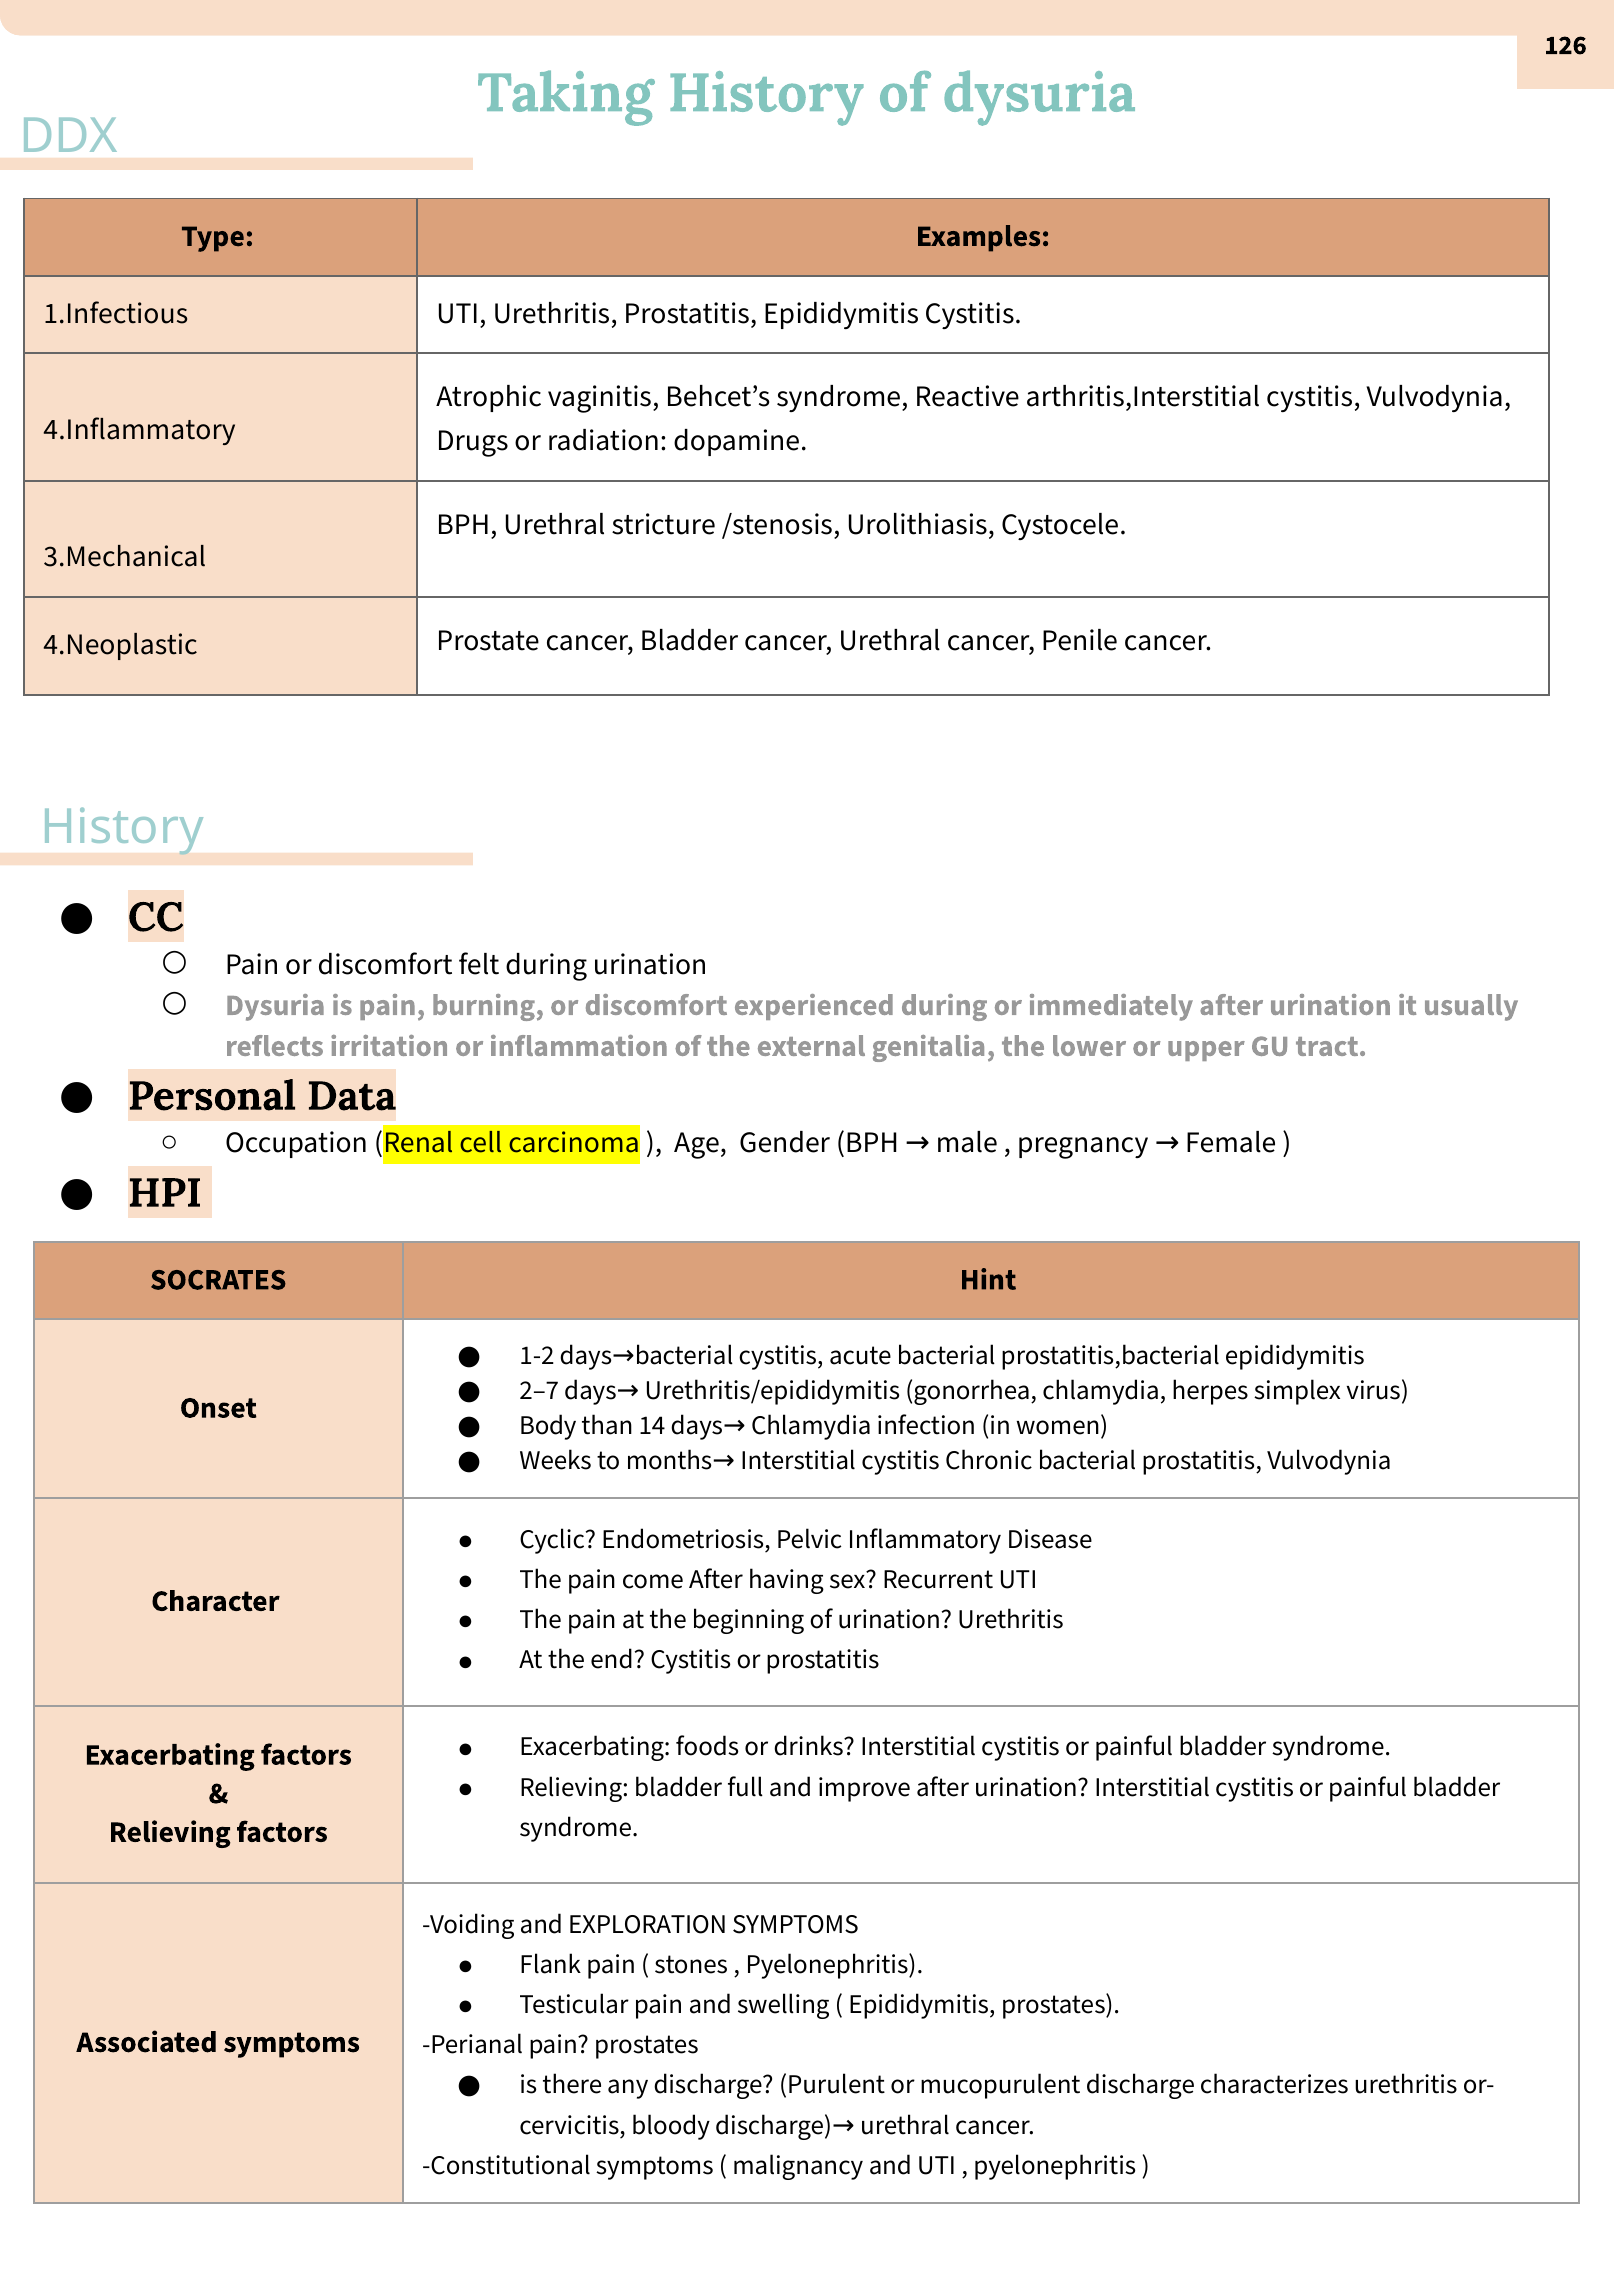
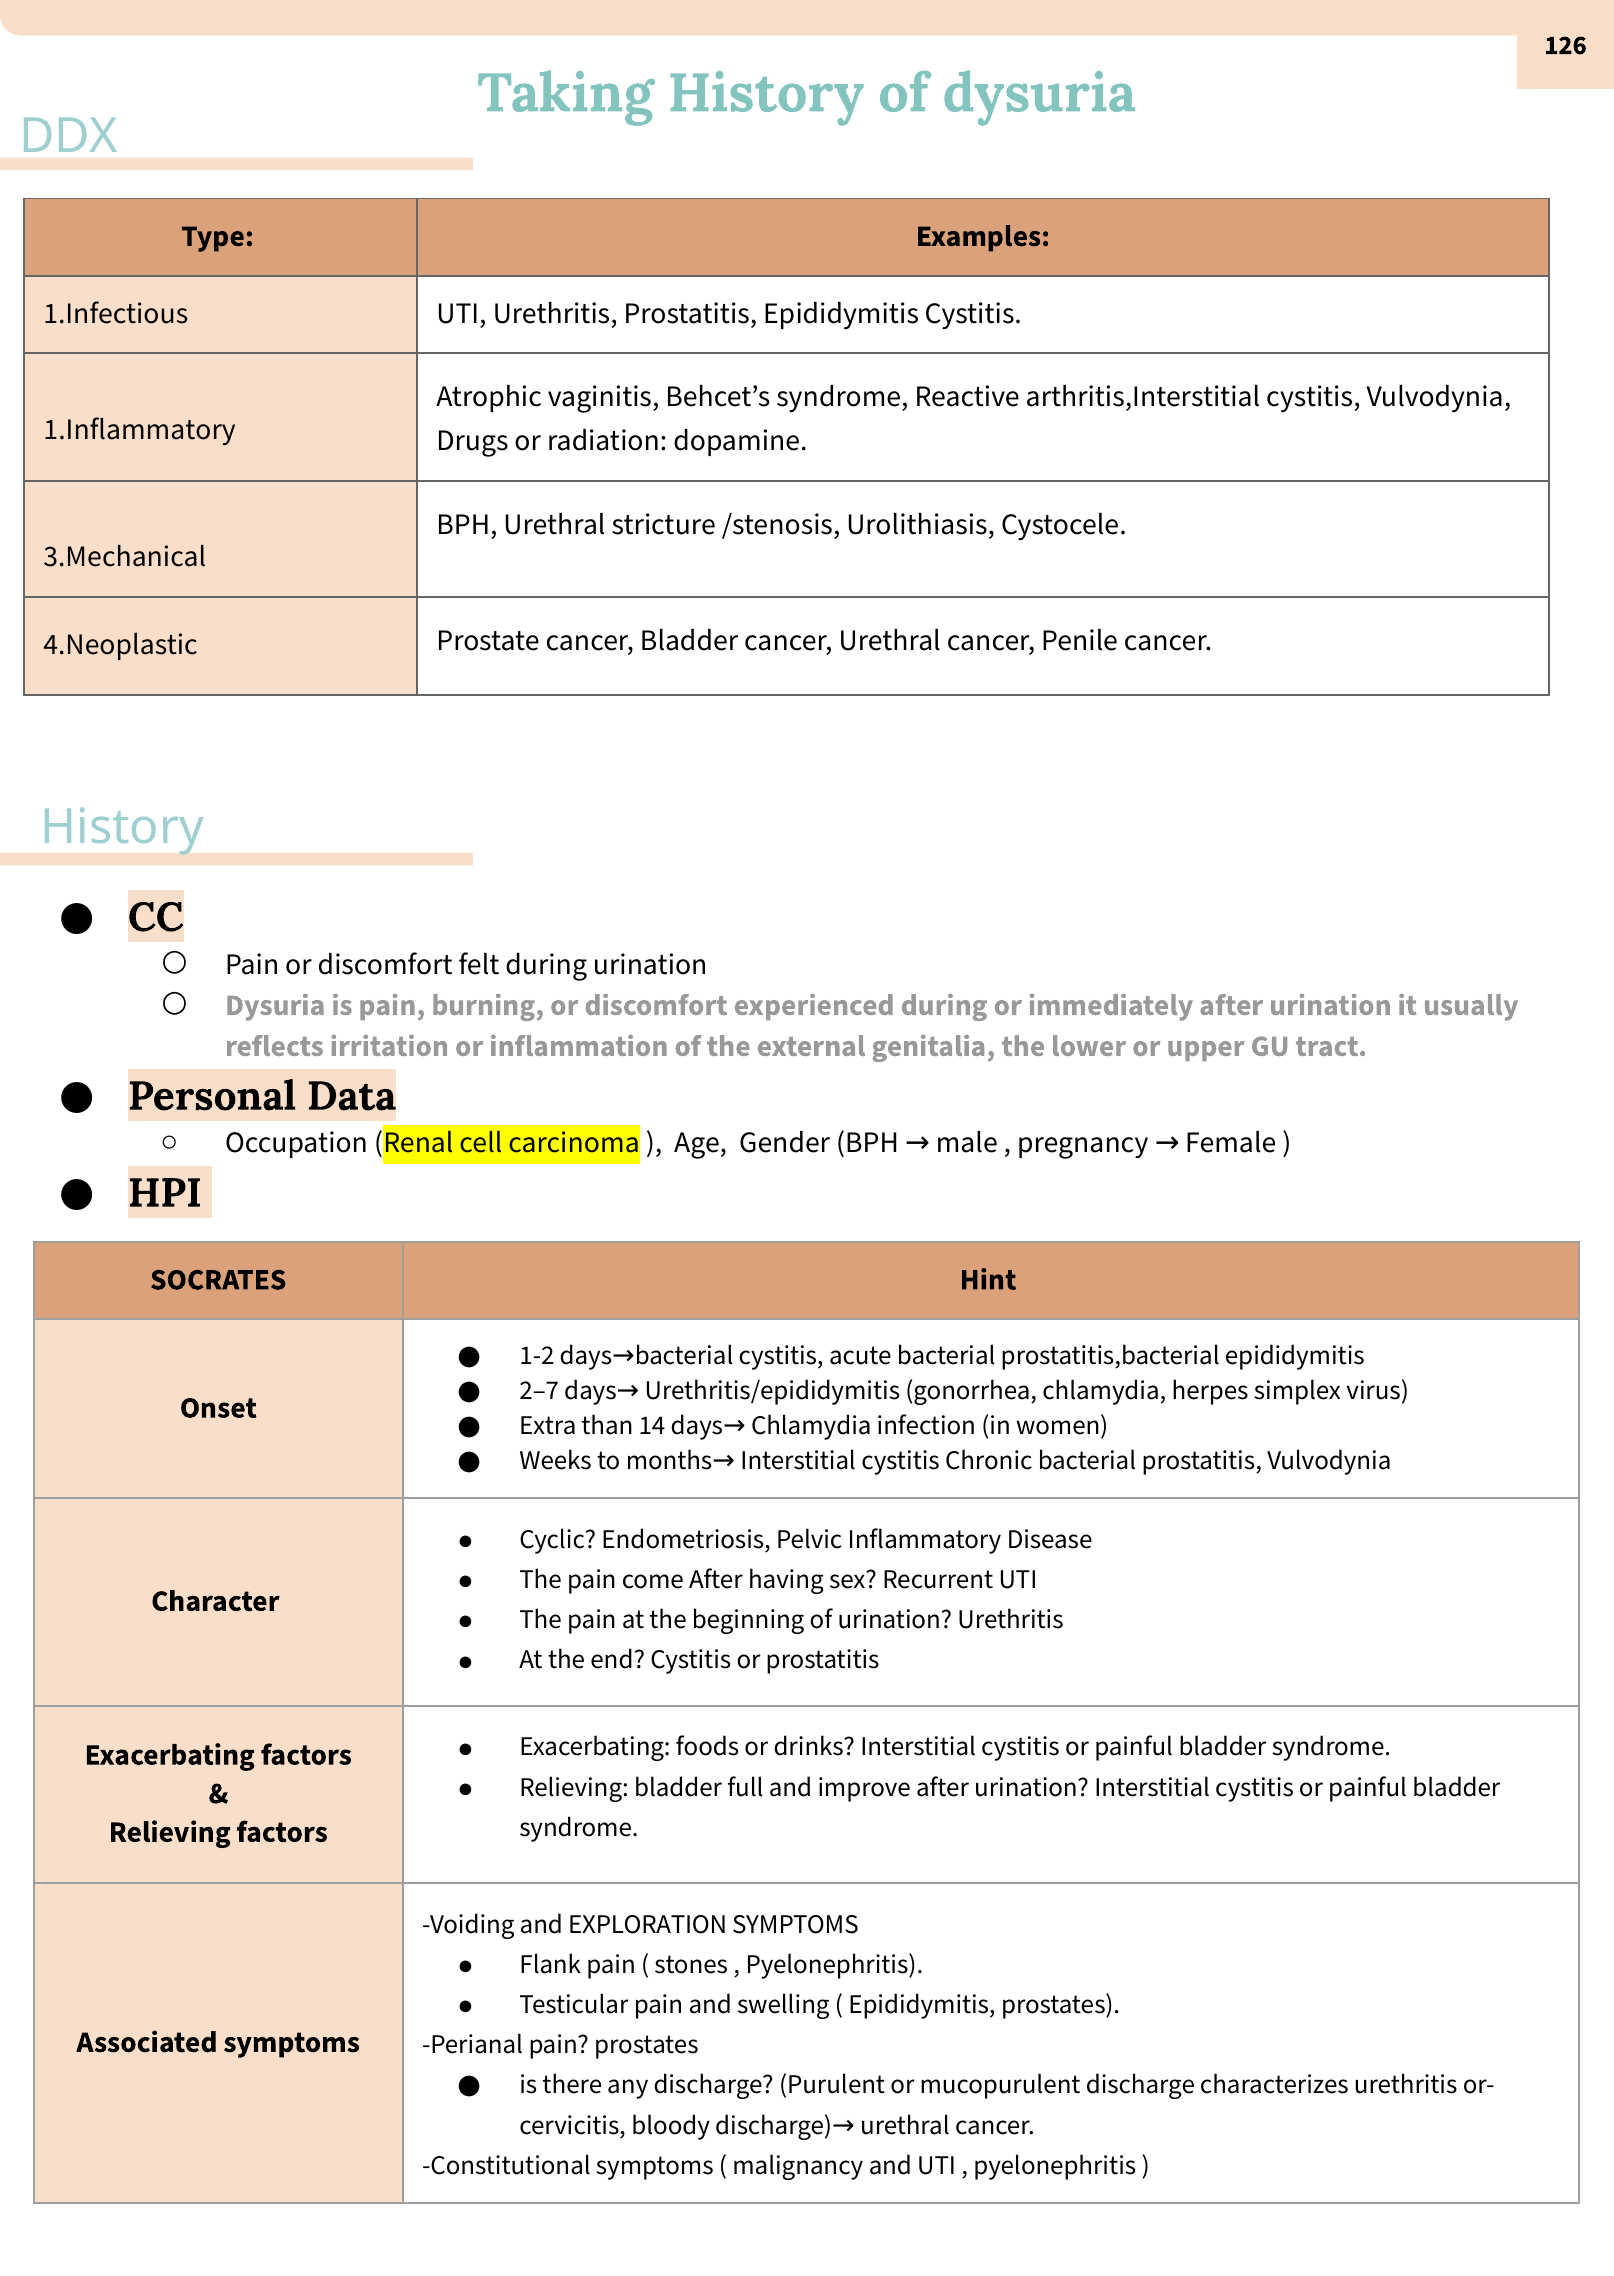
4.Inflammatory: 4.Inflammatory -> 1.Inflammatory (140, 429)
Body: Body -> Extra (548, 1425)
